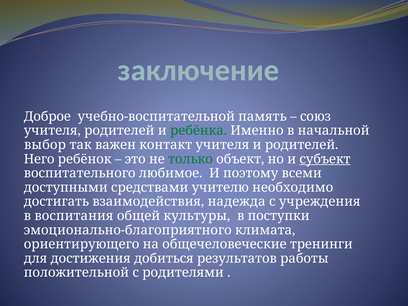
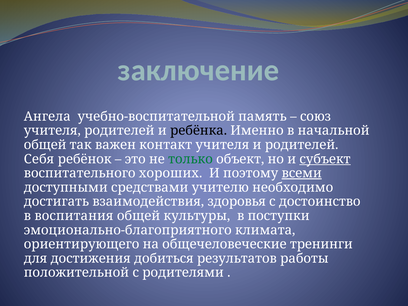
Доброе: Доброе -> Ангела (47, 116)
ребёнка colour: green -> black (199, 131)
выбор: выбор -> общей (45, 145)
Него: Него -> Себя (39, 159)
любимое: любимое -> хороших (171, 173)
всеми underline: none -> present (302, 173)
надежда: надежда -> здоровья (237, 202)
учреждения: учреждения -> достоинство (320, 202)
